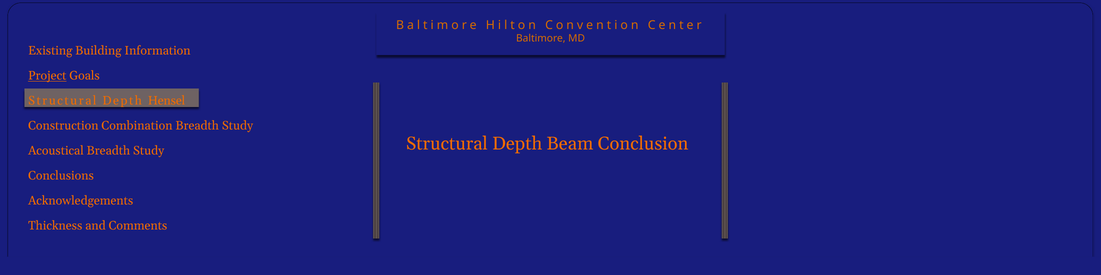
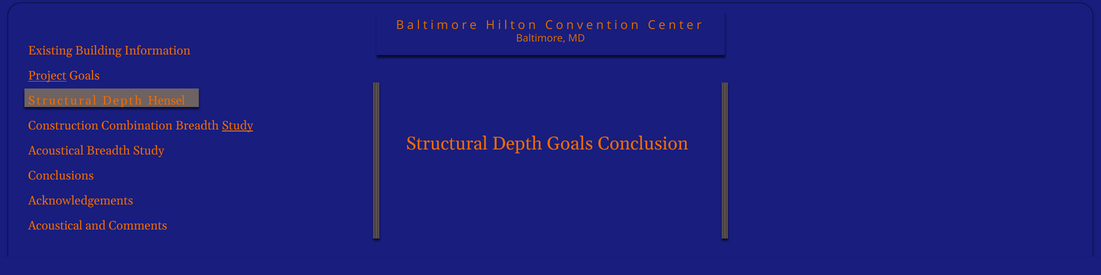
Study underline: none -> present (238, 126)
Depth Beam: Beam -> Goals (570, 144)
Thickness: Thickness -> Acoustical (55, 226)
